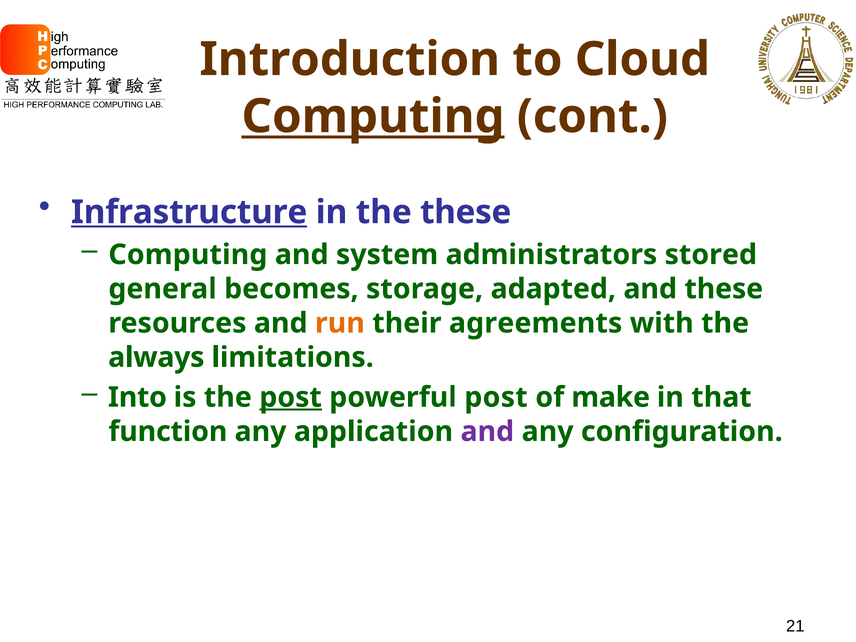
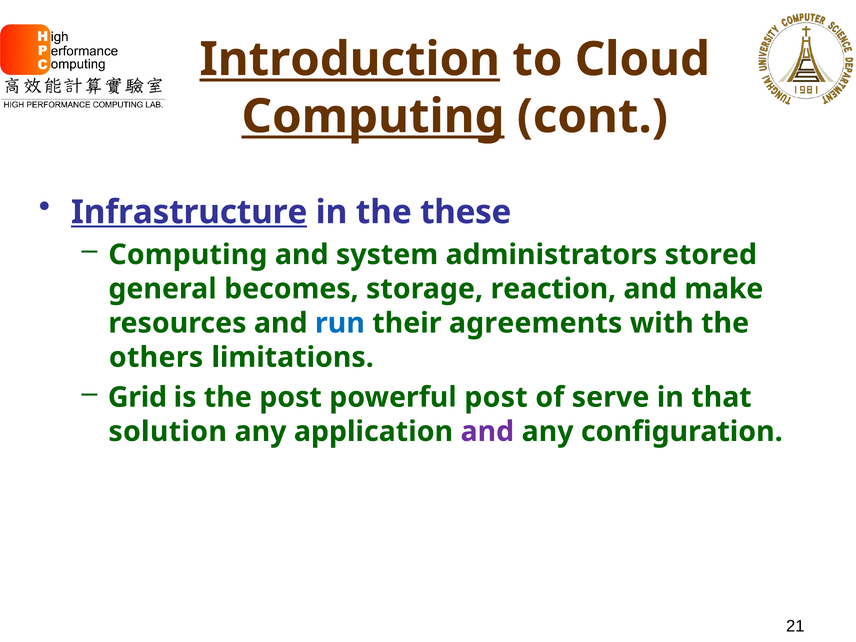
Introduction underline: none -> present (350, 59)
adapted: adapted -> reaction (553, 289)
and these: these -> make (724, 289)
run colour: orange -> blue (340, 323)
always: always -> others (156, 357)
Into: Into -> Grid (137, 397)
post underline: present -> none (291, 397)
make: make -> serve (611, 397)
function: function -> solution (168, 432)
